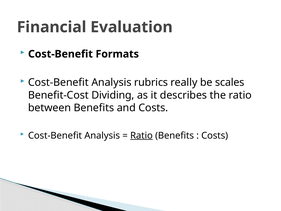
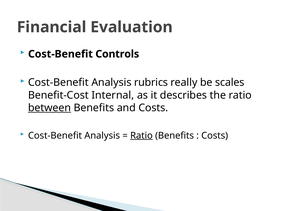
Formats: Formats -> Controls (117, 54)
Dividing: Dividing -> Internal (113, 95)
between underline: none -> present (50, 108)
